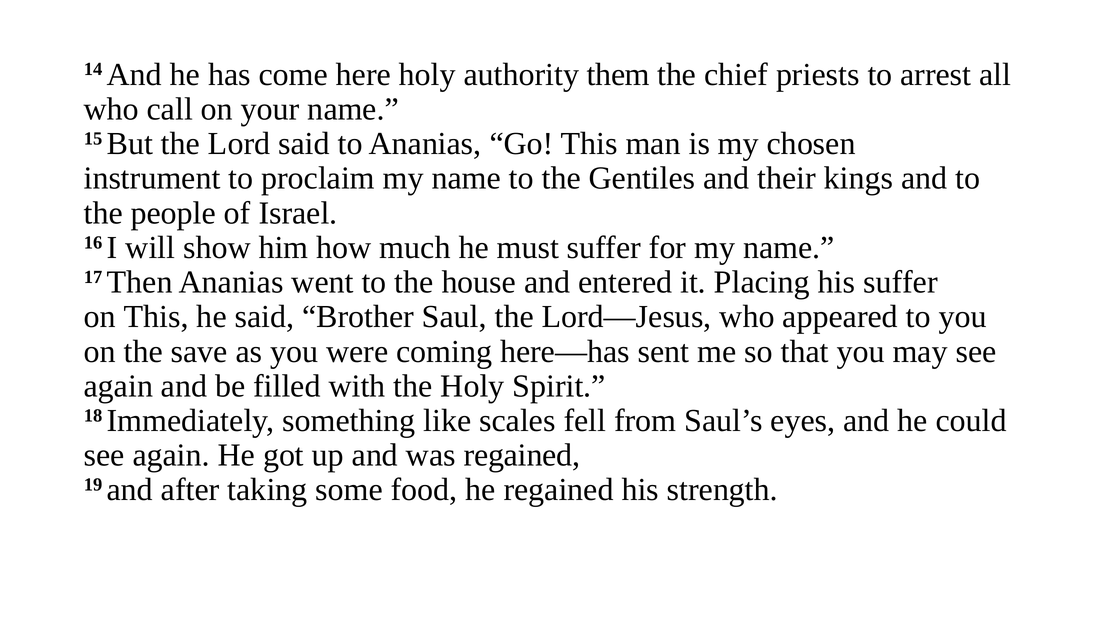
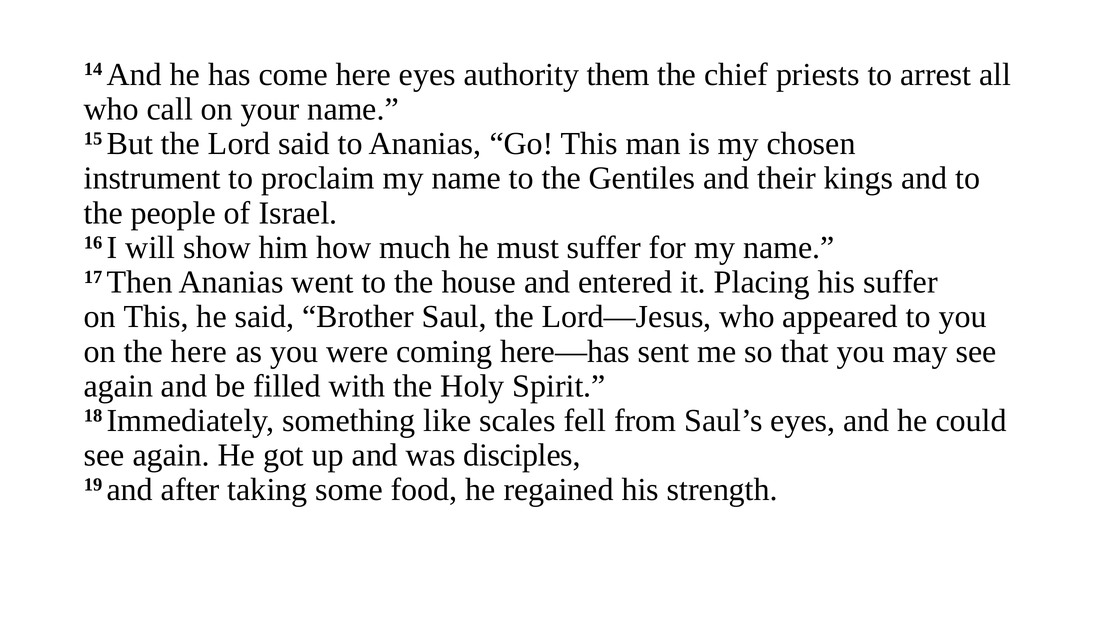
here holy: holy -> eyes (427, 75)
the save: save -> here (199, 352)
was regained: regained -> disciples (522, 455)
